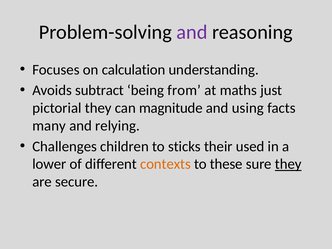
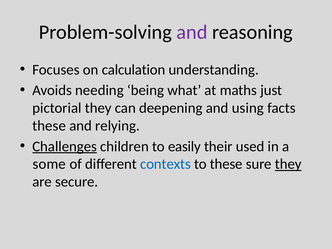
subtract: subtract -> needing (99, 90)
from: from -> what (184, 90)
magnitude: magnitude -> deepening (171, 108)
many: many -> these (49, 126)
Challenges underline: none -> present (65, 146)
sticks: sticks -> easily (184, 146)
lower: lower -> some (49, 164)
contexts colour: orange -> blue (165, 164)
